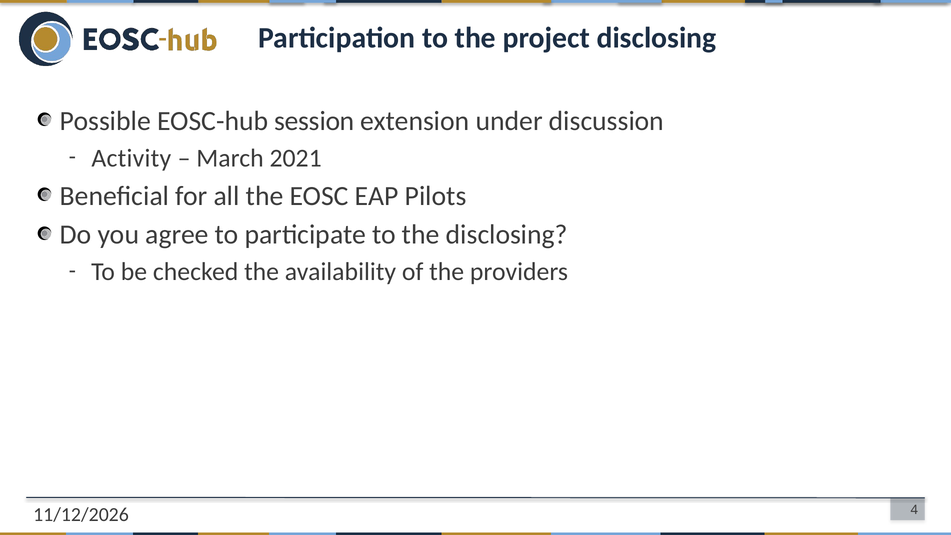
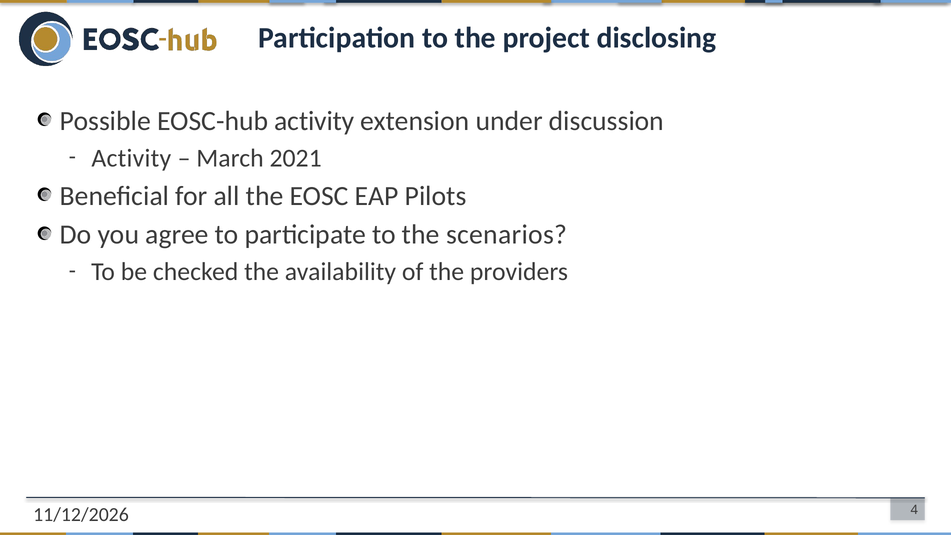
EOSC-hub session: session -> activity (314, 121)
the disclosing: disclosing -> scenarios (507, 235)
